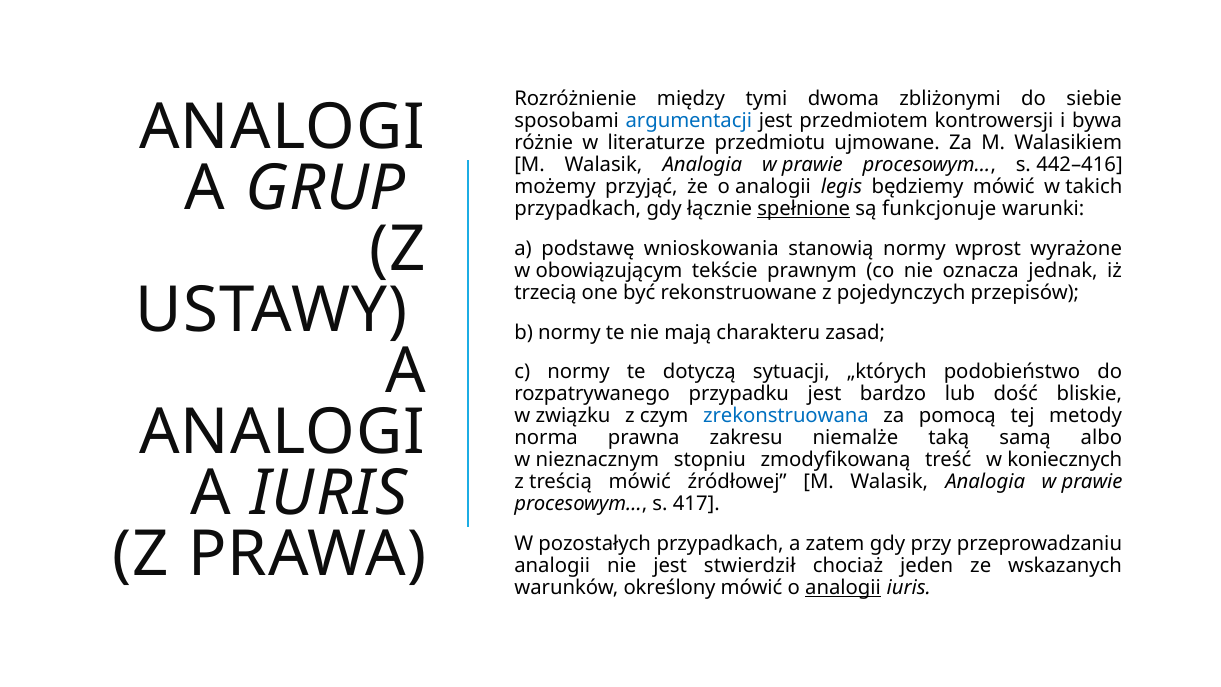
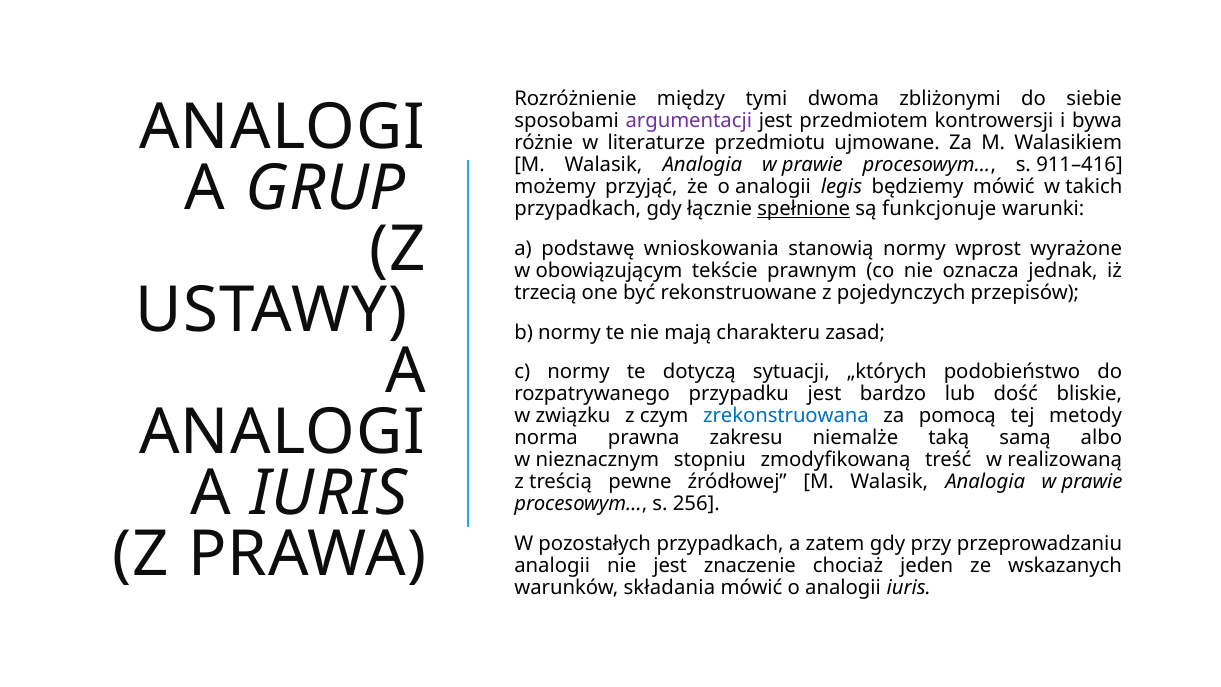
argumentacji colour: blue -> purple (689, 121)
442–416: 442–416 -> 911–416 (1080, 165)
koniecznych: koniecznych -> realizowaną (1065, 460)
treścią mówić: mówić -> pewne (640, 482)
417: 417 -> 256 (696, 504)
stwierdził: stwierdził -> znaczenie (750, 565)
określony: określony -> składania (669, 587)
analogii underline: present -> none (843, 587)
